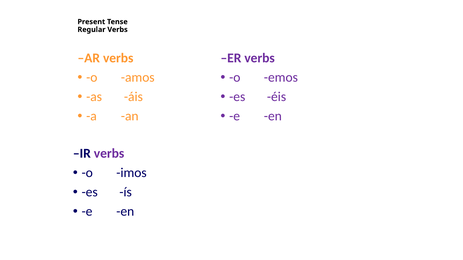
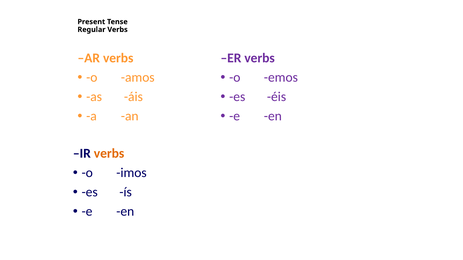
verbs colour: purple -> orange (109, 154)
